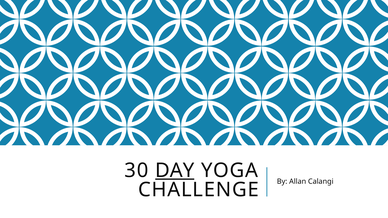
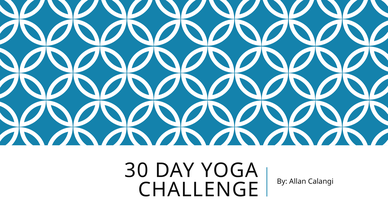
DAY underline: present -> none (175, 171)
